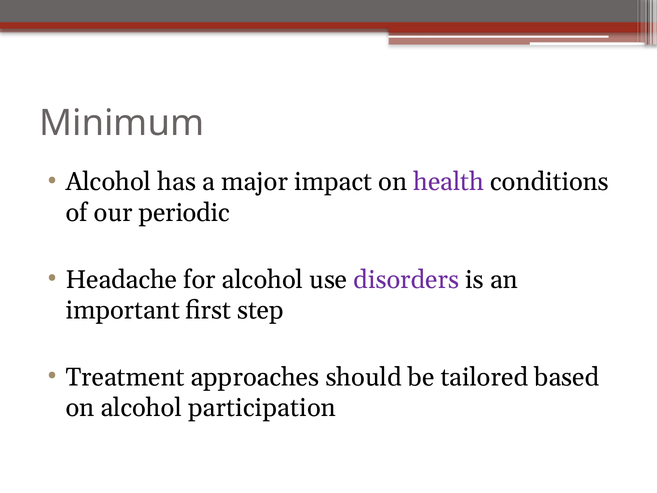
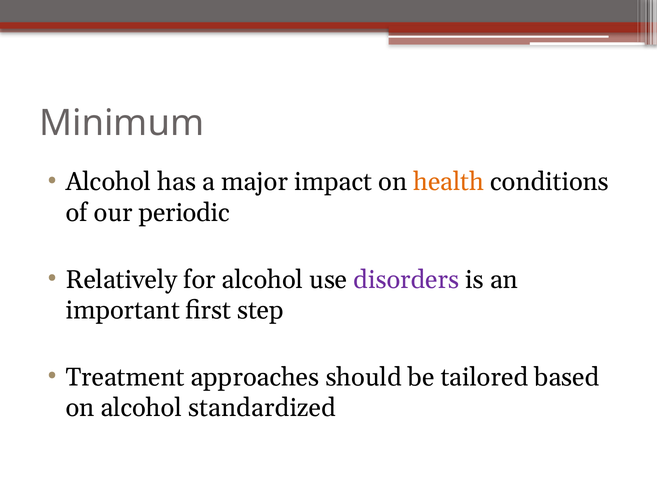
health colour: purple -> orange (449, 182)
Headache: Headache -> Relatively (121, 279)
participation: participation -> standardized (262, 408)
